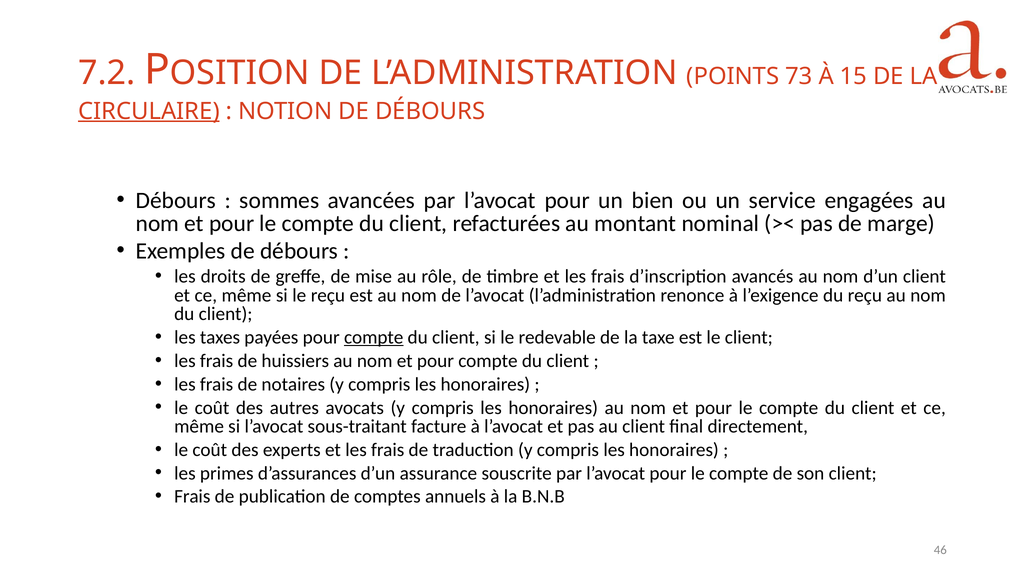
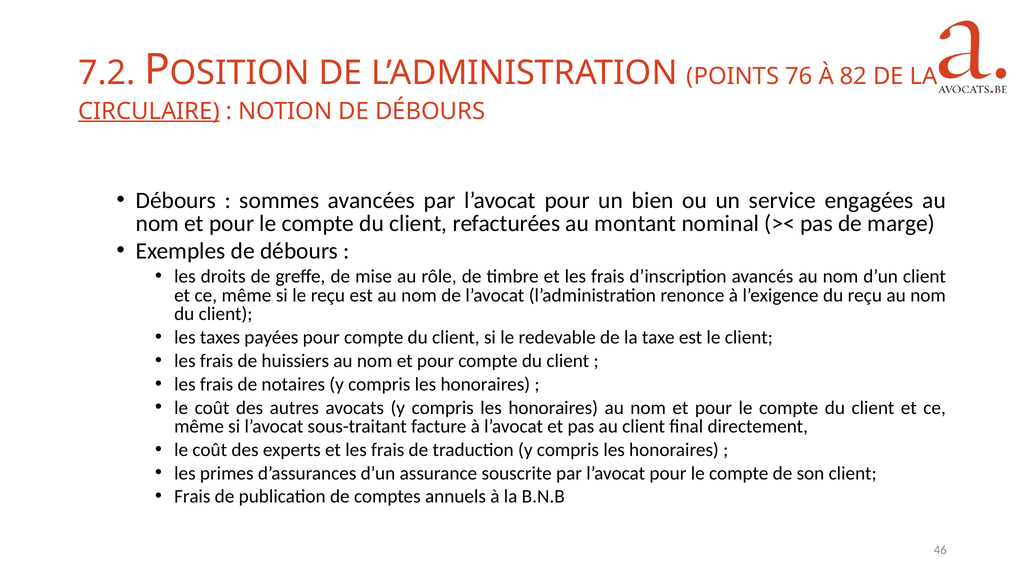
73: 73 -> 76 (799, 76)
15: 15 -> 82 (853, 76)
compte underline: present -> none (374, 338)
